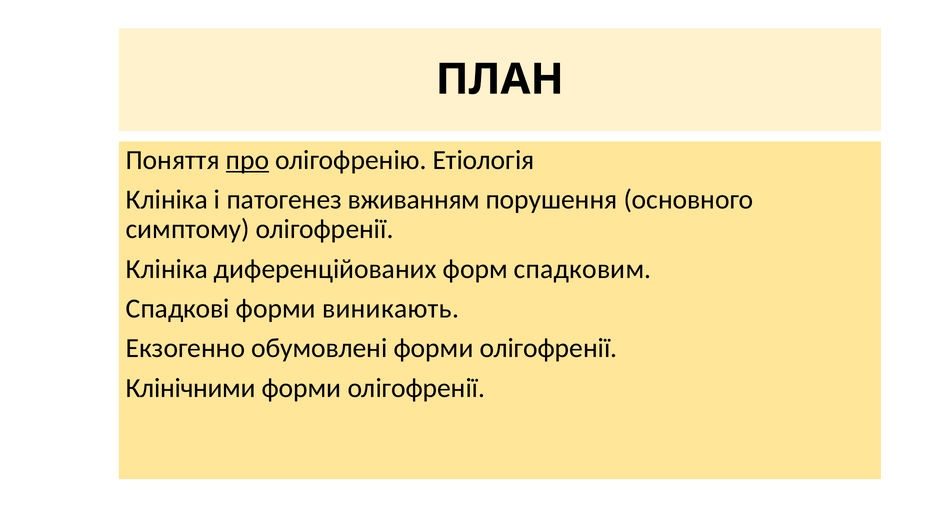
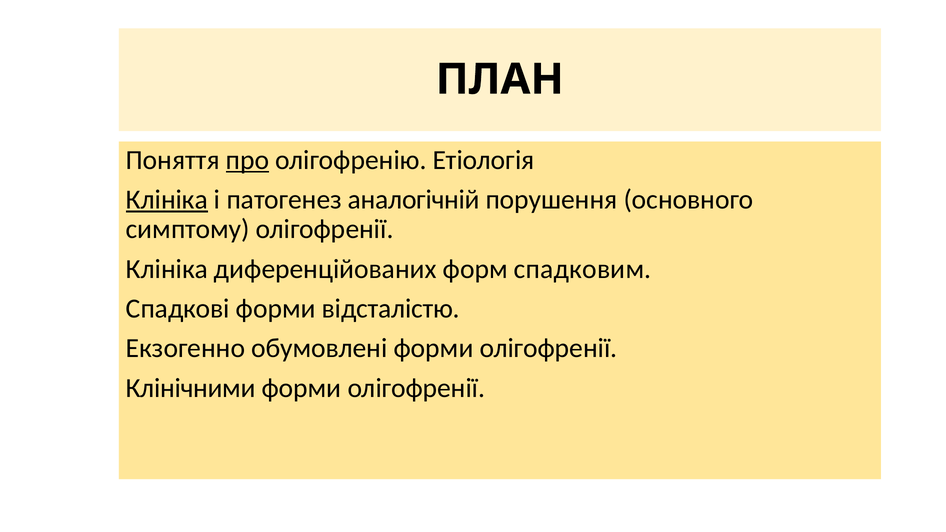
Клініка underline: none -> present (167, 200)
вживанням: вживанням -> аналогічній (414, 200)
виникають: виникають -> відсталістю (391, 309)
